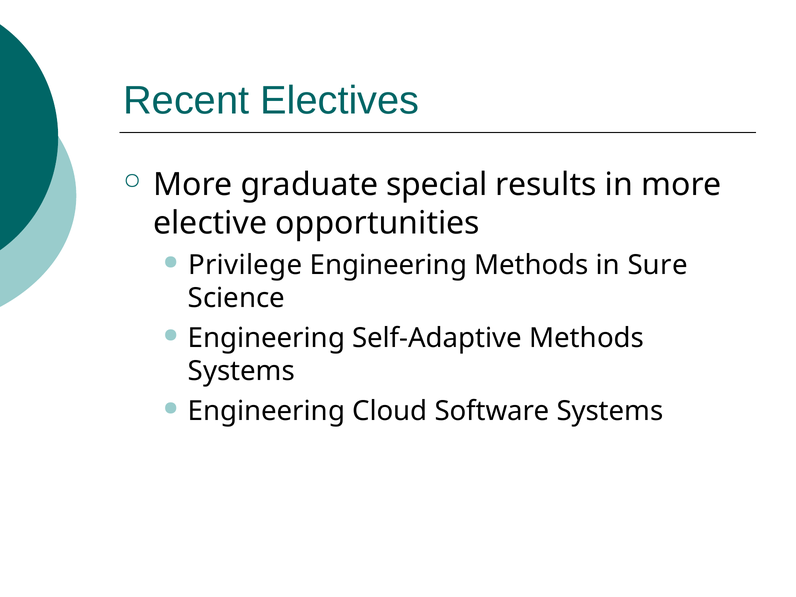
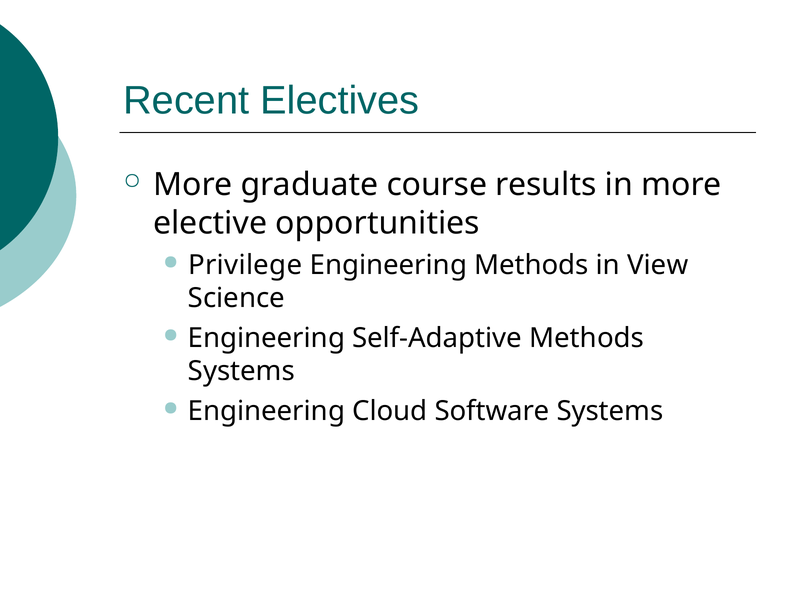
special: special -> course (437, 184)
Sure: Sure -> View (658, 265)
